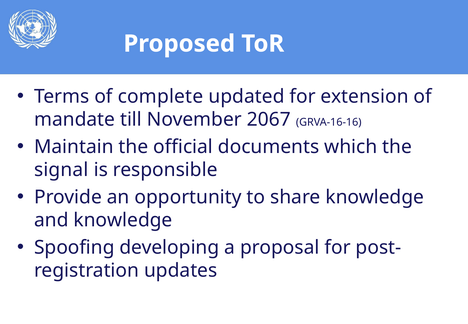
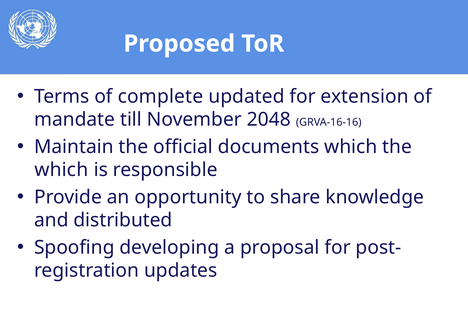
2067: 2067 -> 2048 (269, 120)
signal: signal -> which (61, 170)
and knowledge: knowledge -> distributed (123, 220)
